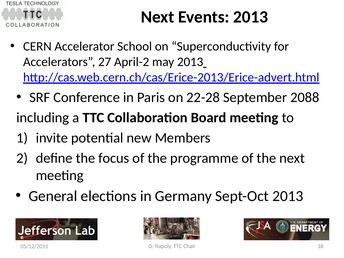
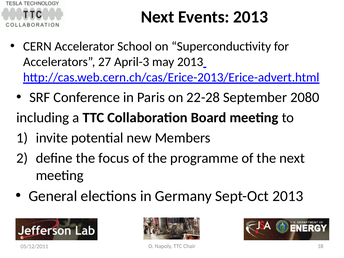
April-2: April-2 -> April-3 (132, 62)
2088: 2088 -> 2080 (305, 97)
